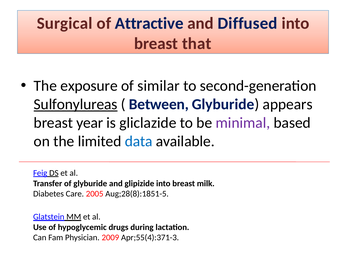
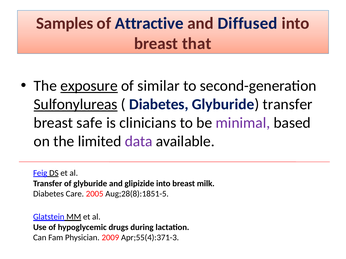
Surgical: Surgical -> Samples (65, 23)
exposure underline: none -> present (89, 86)
Between: Between -> Diabetes (159, 105)
Glyburide appears: appears -> transfer (288, 105)
year: year -> safe (90, 123)
gliclazide: gliclazide -> clinicians (148, 123)
data colour: blue -> purple (139, 141)
